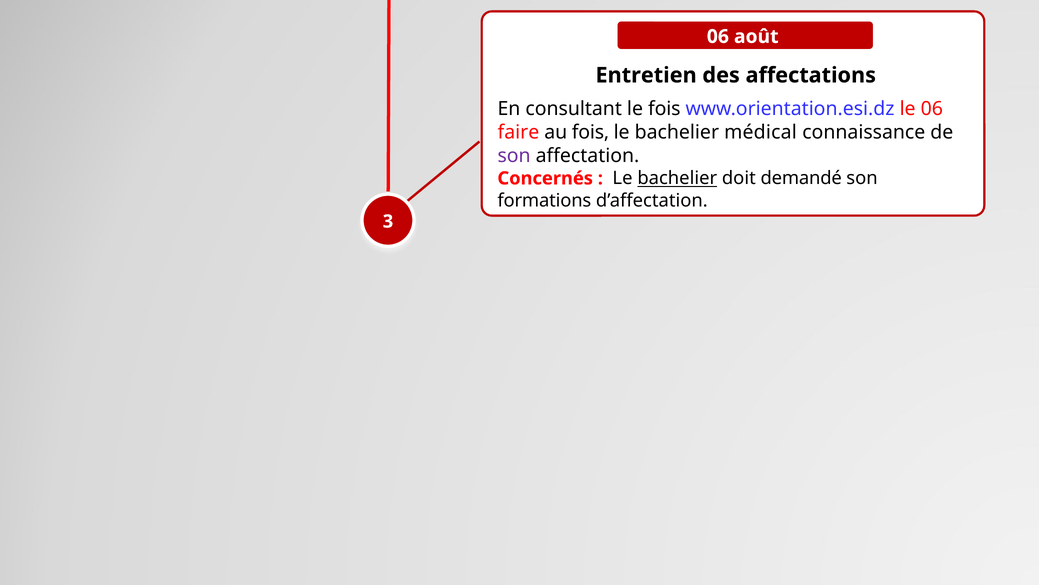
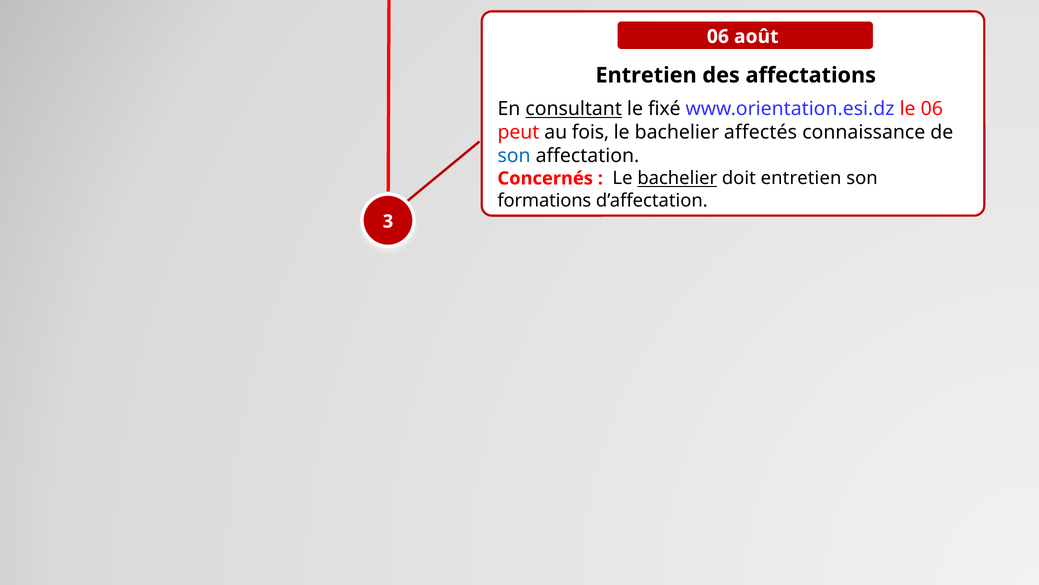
consultant underline: none -> present (574, 109)
le fois: fois -> fixé (664, 109)
faire: faire -> peut (518, 132)
médical: médical -> affectés (761, 132)
son colour: purple -> blue (514, 156)
doit demandé: demandé -> entretien (801, 178)
